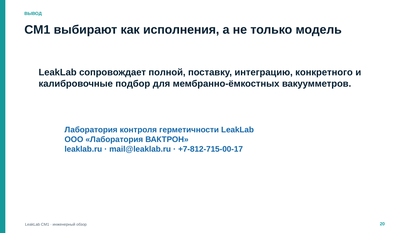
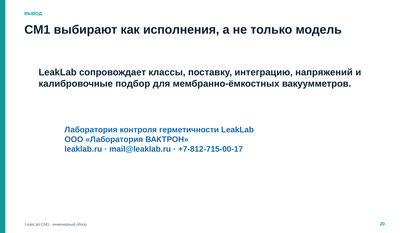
полной: полной -> классы (167, 72)
конкретного: конкретного -> напряжений (324, 72)
